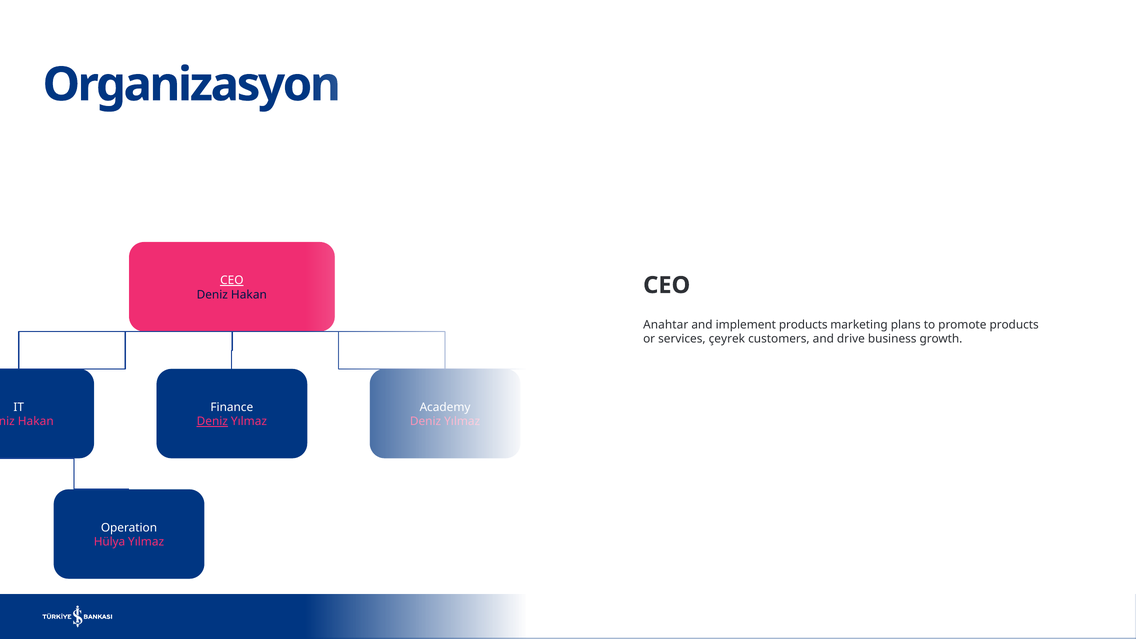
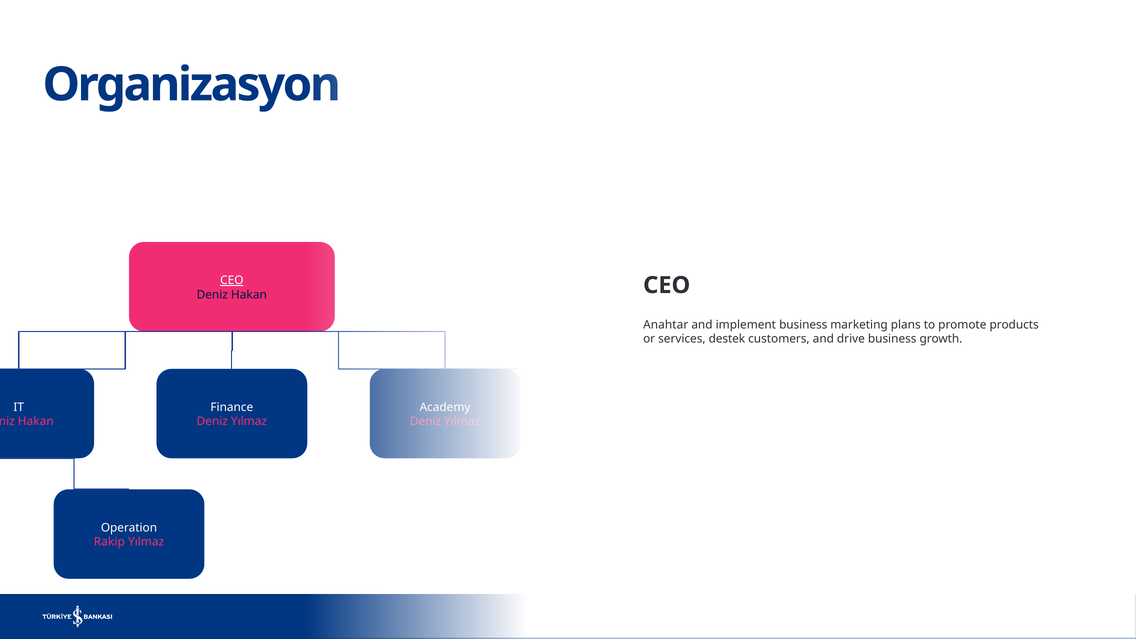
implement products: products -> business (803, 325)
çeyrek: çeyrek -> destek (727, 339)
Deniz underline: present -> none (212, 421)
Hülya: Hülya -> Rakip (109, 542)
